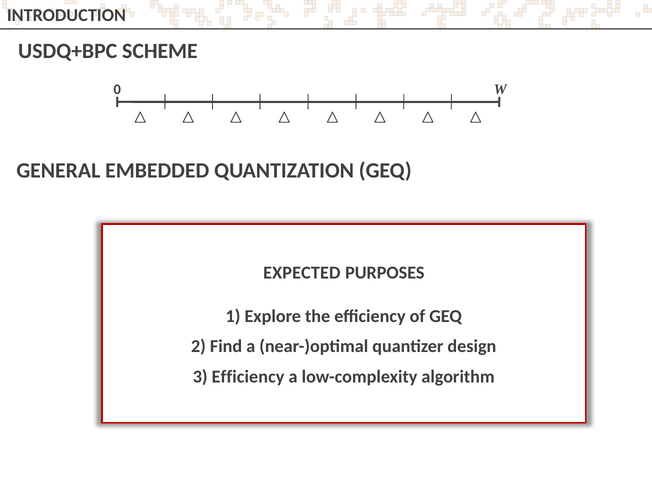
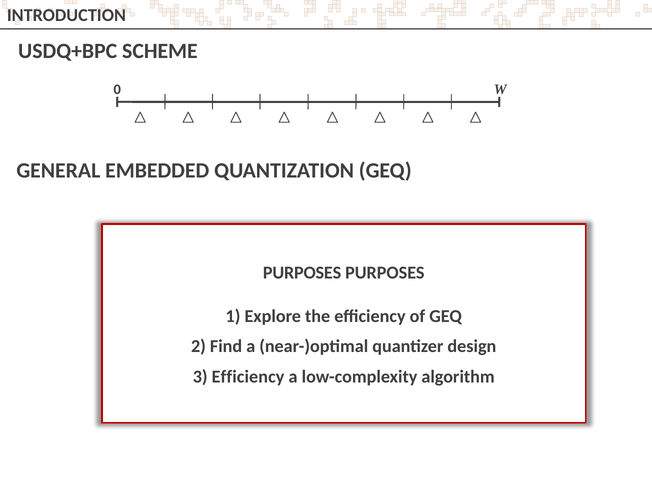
EXPECTED: EXPECTED -> PURPOSES (302, 273)
